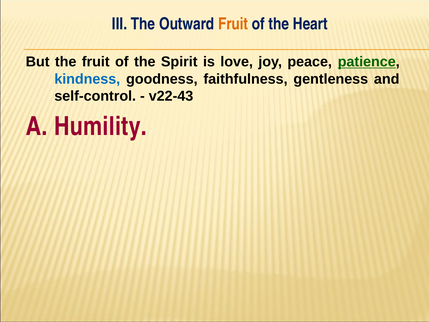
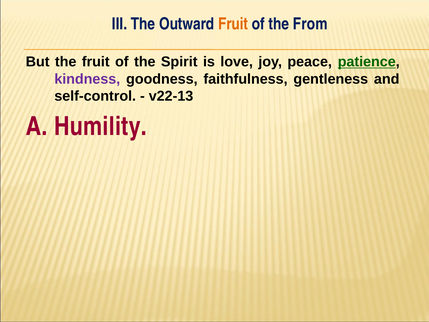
Heart: Heart -> From (310, 24)
kindness colour: blue -> purple (87, 79)
v22-43: v22-43 -> v22-13 (171, 96)
